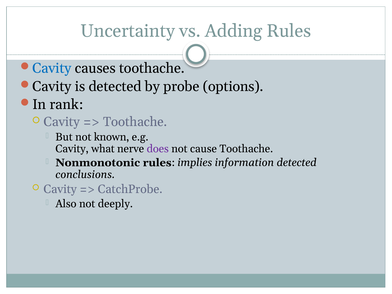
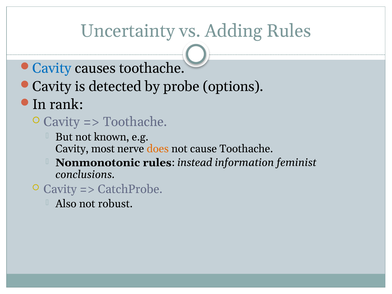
what: what -> most (103, 149)
does colour: purple -> orange (158, 149)
implies: implies -> instead (195, 163)
information detected: detected -> feminist (297, 163)
deeply: deeply -> robust (115, 204)
